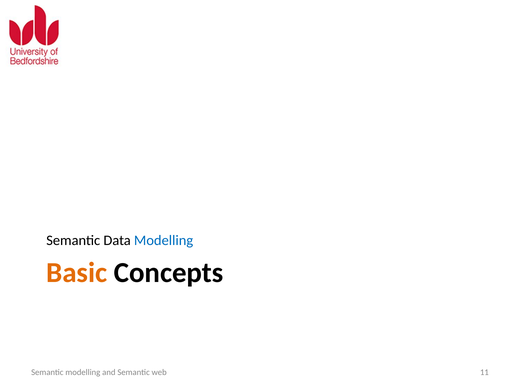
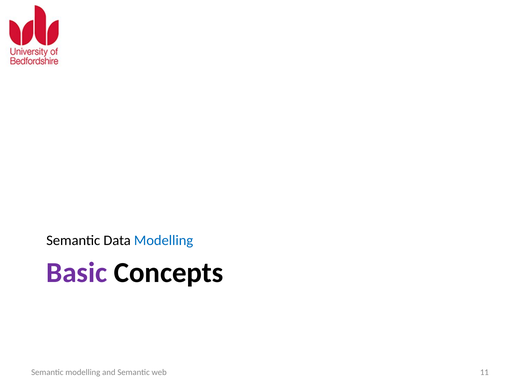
Basic colour: orange -> purple (77, 273)
